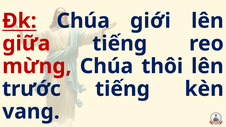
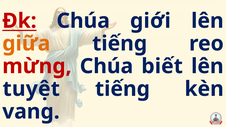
giữa colour: red -> orange (26, 44)
thôi: thôi -> biết (162, 66)
trước: trước -> tuyệt (31, 89)
